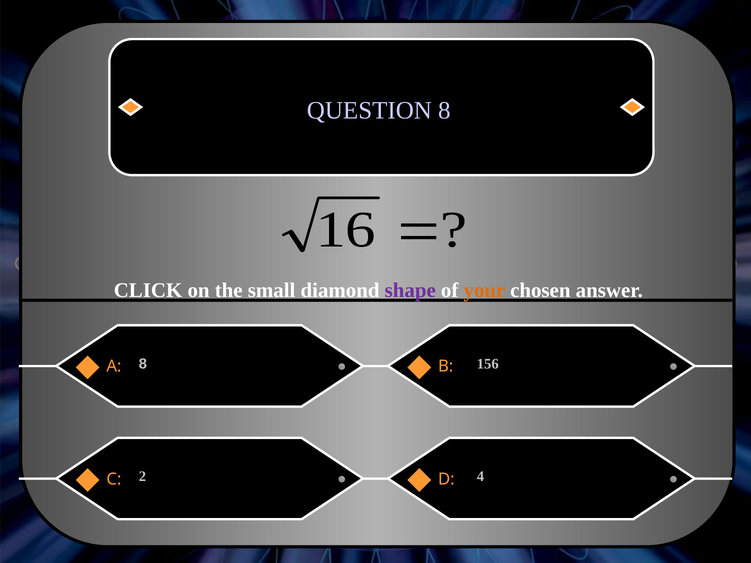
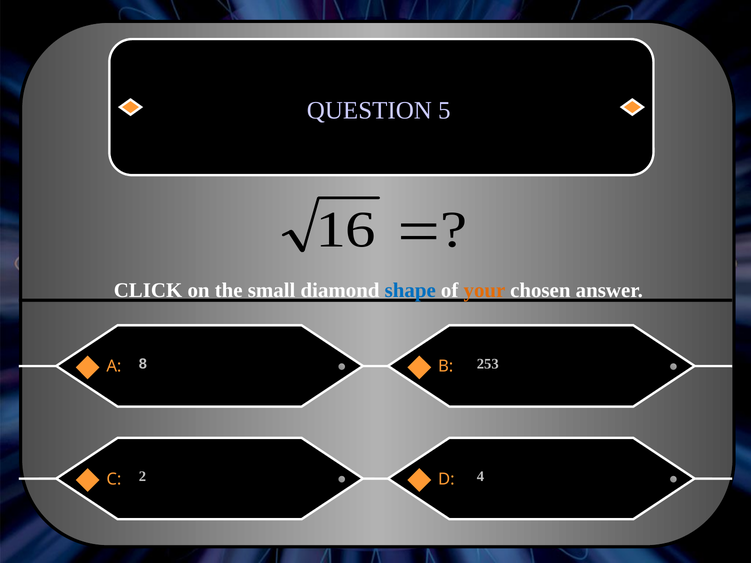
QUESTION 8: 8 -> 5 (444, 111)
shape colour: purple -> blue (410, 290)
156: 156 -> 253 (488, 364)
